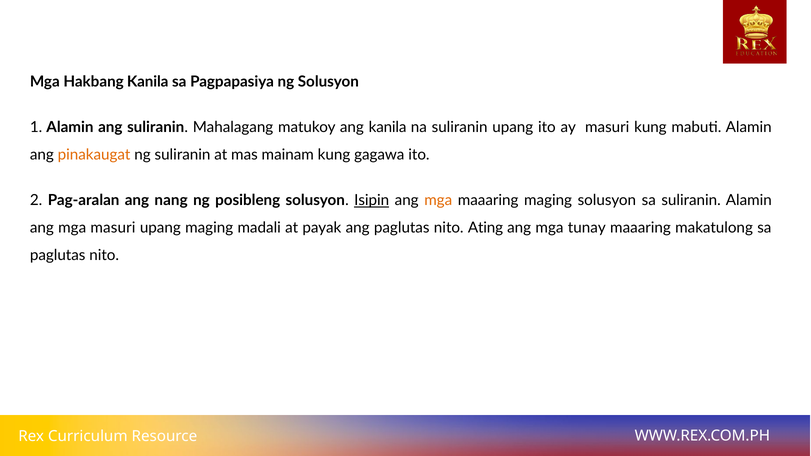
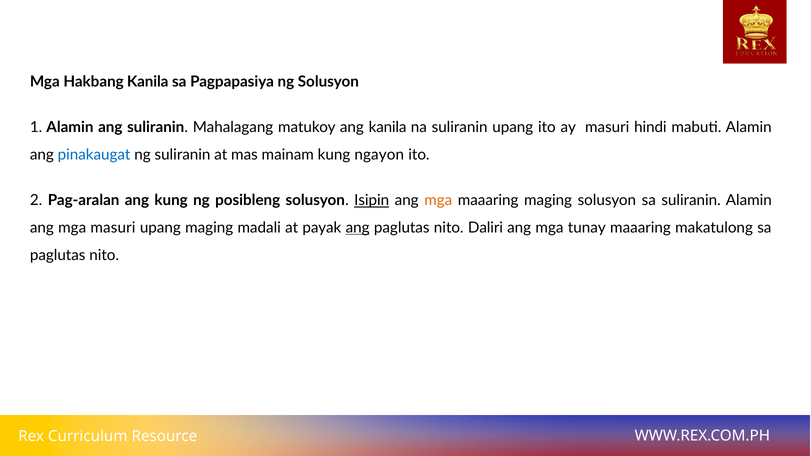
masuri kung: kung -> hindi (650, 127)
pinakaugat colour: orange -> blue (94, 155)
gagawa: gagawa -> ngayon (379, 155)
ang nang: nang -> kung (171, 200)
ang underline: none -> present (358, 228)
Ating: Ating -> Daliri (485, 228)
